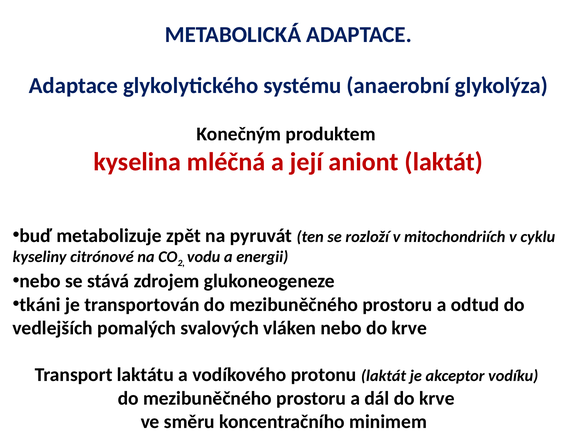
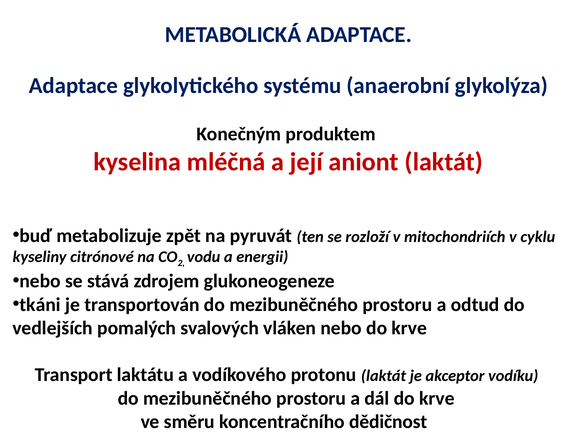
minimem: minimem -> dědičnost (388, 422)
